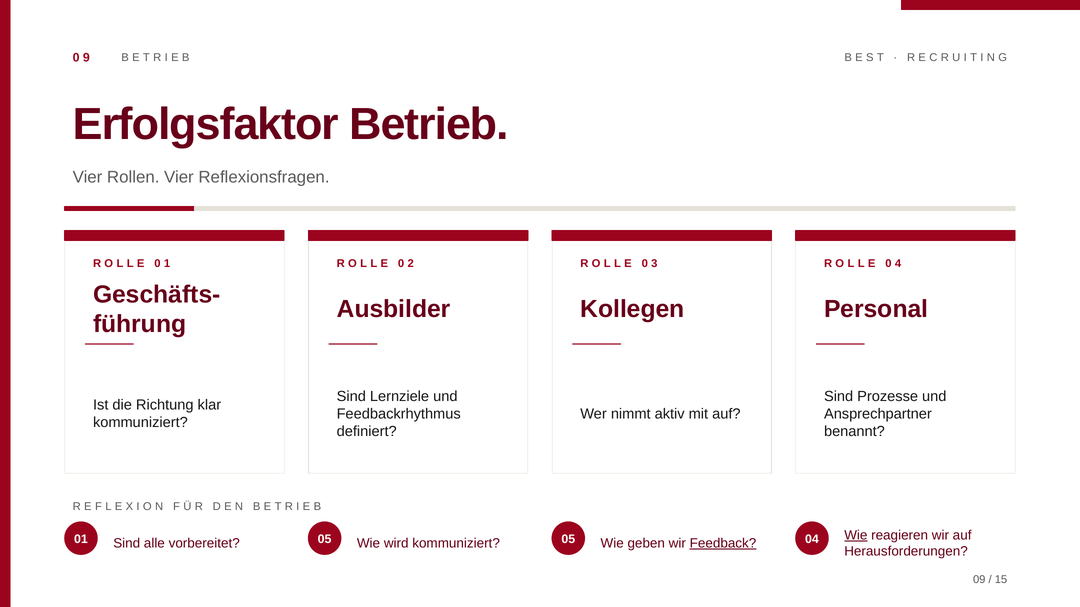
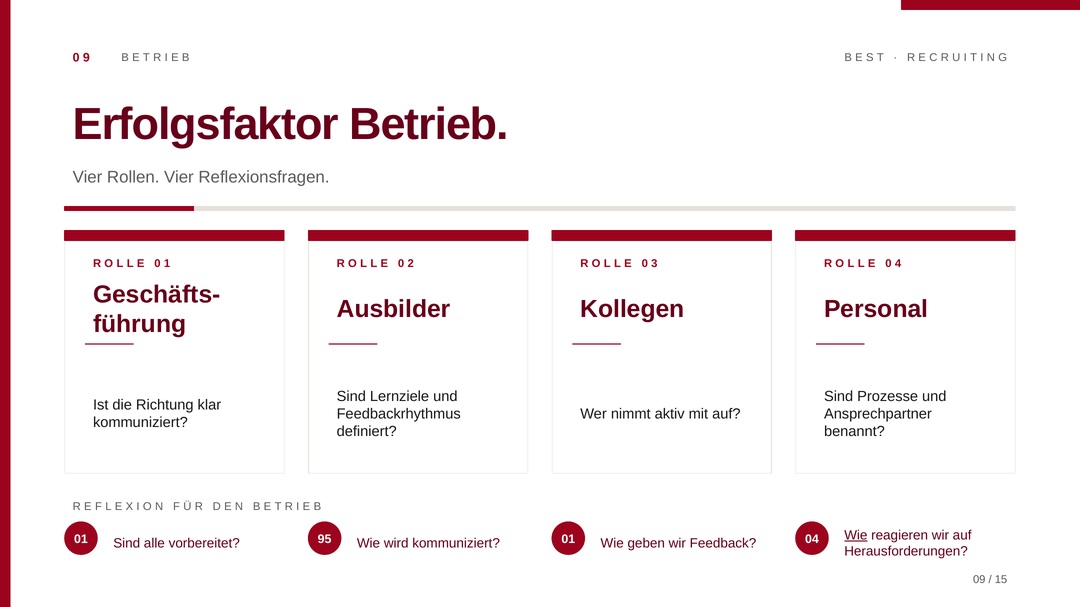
vorbereitet 05: 05 -> 95 (325, 539)
kommuniziert 05: 05 -> 01 (568, 539)
Feedback underline: present -> none (723, 544)
